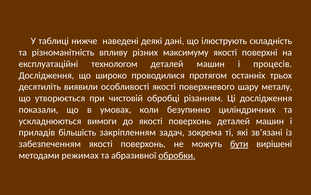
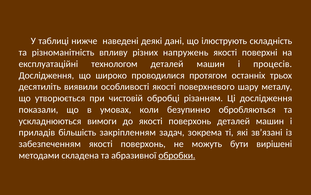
максимуму: максимуму -> напружень (186, 52)
циліндричних: циліндричних -> обробляються (247, 109)
бути underline: present -> none (239, 144)
режимах: режимах -> складена (80, 155)
